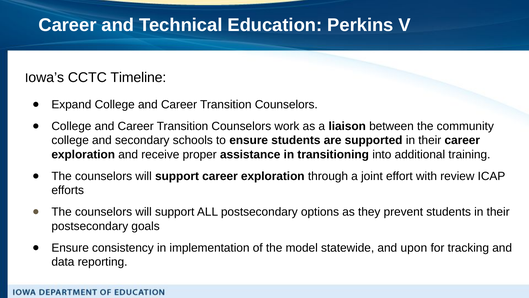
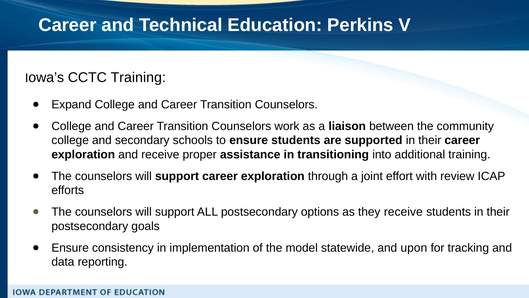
CCTC Timeline: Timeline -> Training (138, 77)
they prevent: prevent -> receive (403, 212)
